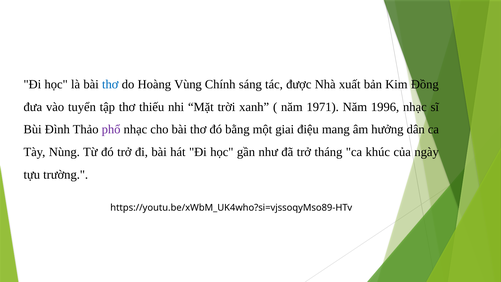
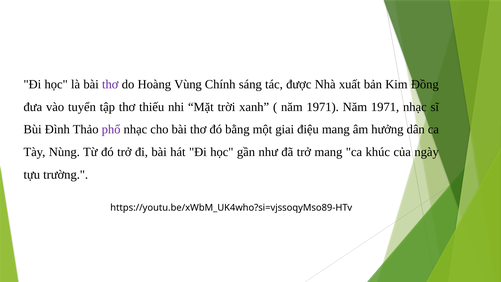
thơ colour: blue -> purple (110, 84)
1971 Năm 1996: 1996 -> 1971 (385, 107)
trở tháng: tháng -> mang (328, 152)
